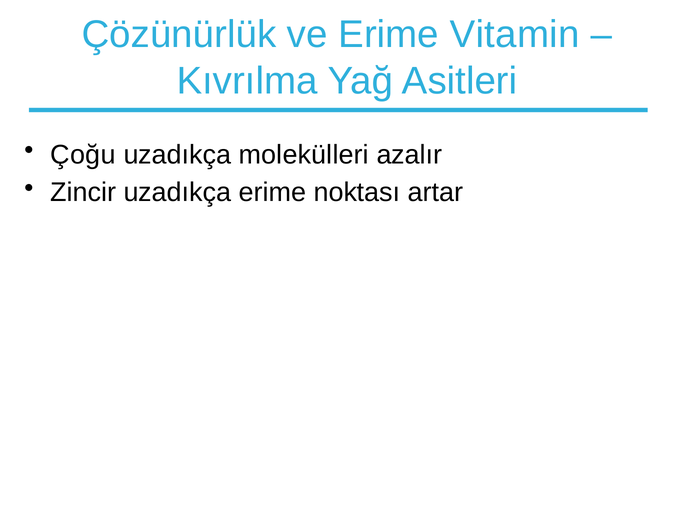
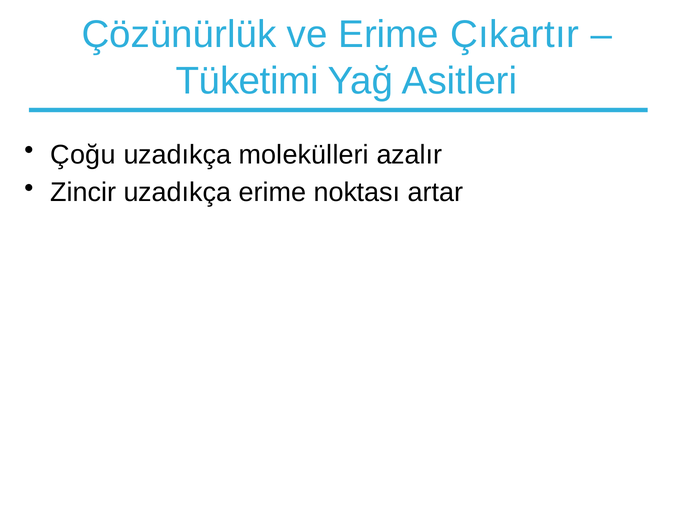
Vitamin: Vitamin -> Çıkartır (515, 34)
Kıvrılma: Kıvrılma -> Tüketimi (247, 81)
